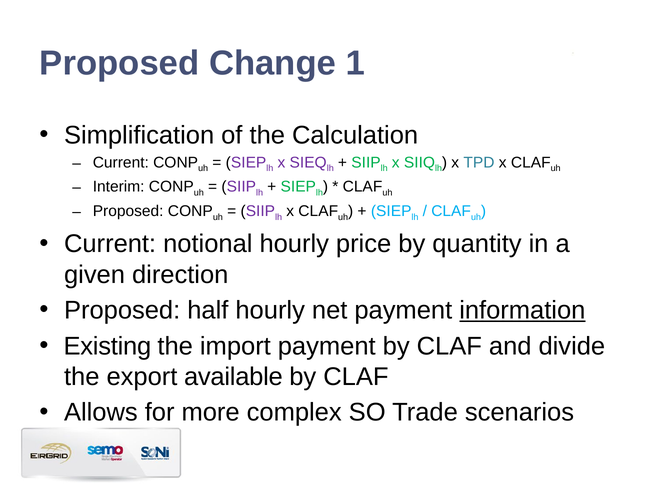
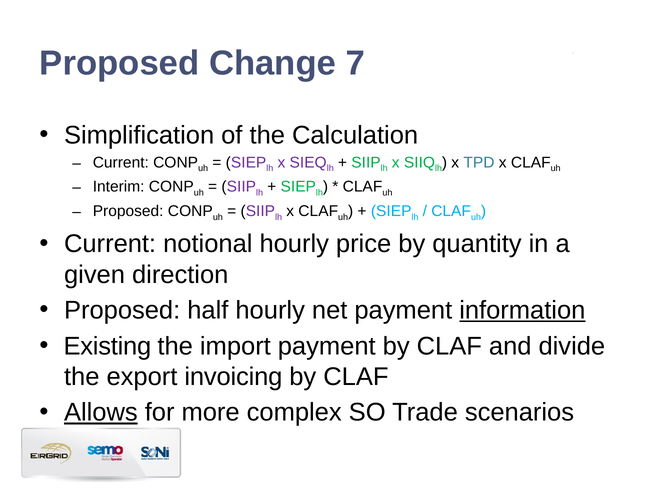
1: 1 -> 7 (355, 63)
available: available -> invoicing (233, 377)
Allows underline: none -> present (101, 412)
